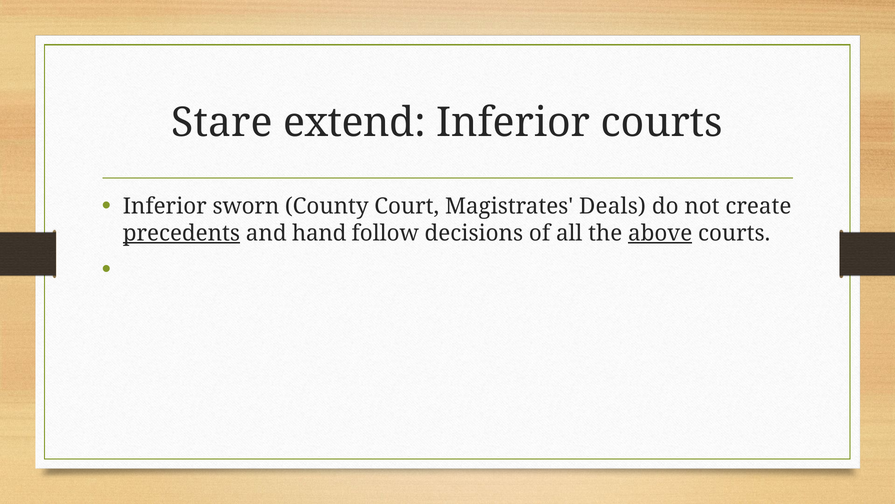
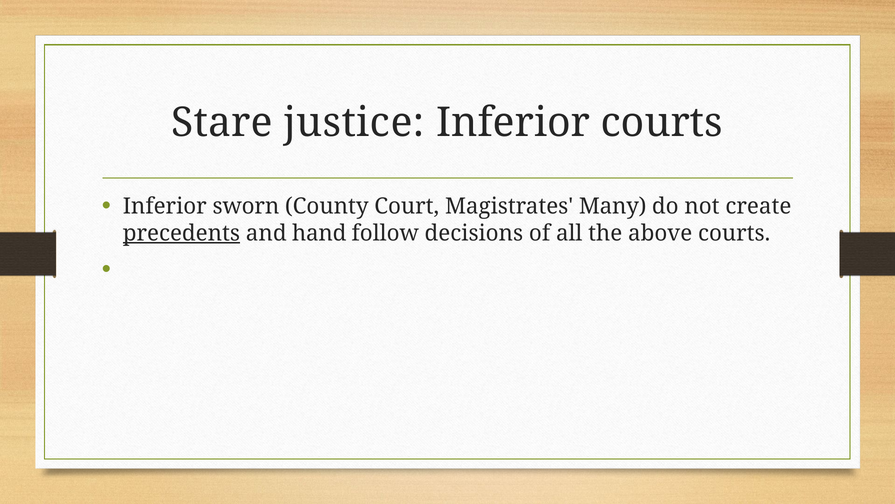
extend: extend -> justice (354, 123)
Deals: Deals -> Many (613, 206)
above underline: present -> none (660, 233)
